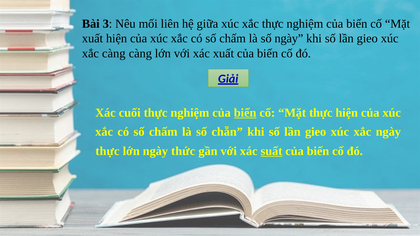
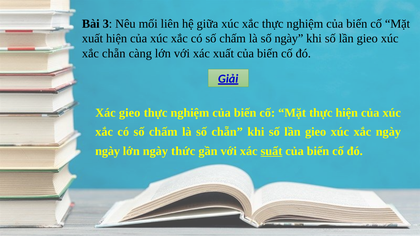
xắc càng: càng -> chẵn (114, 53)
Xác cuối: cuối -> gieo (130, 113)
biến underline: present -> none (245, 113)
thực: thực -> ngày (108, 151)
